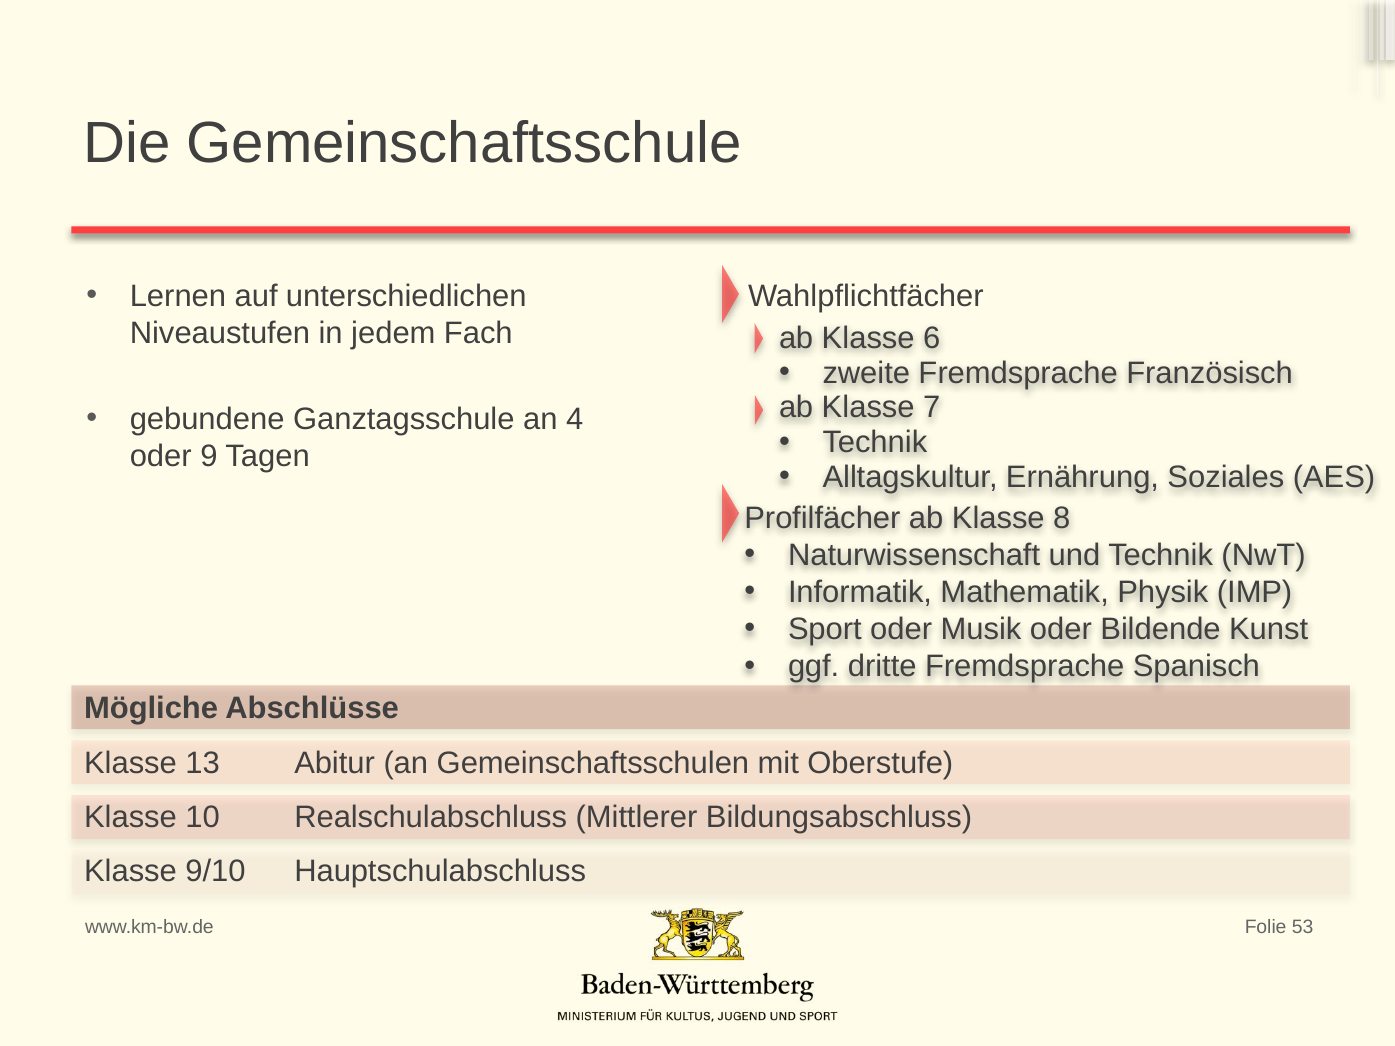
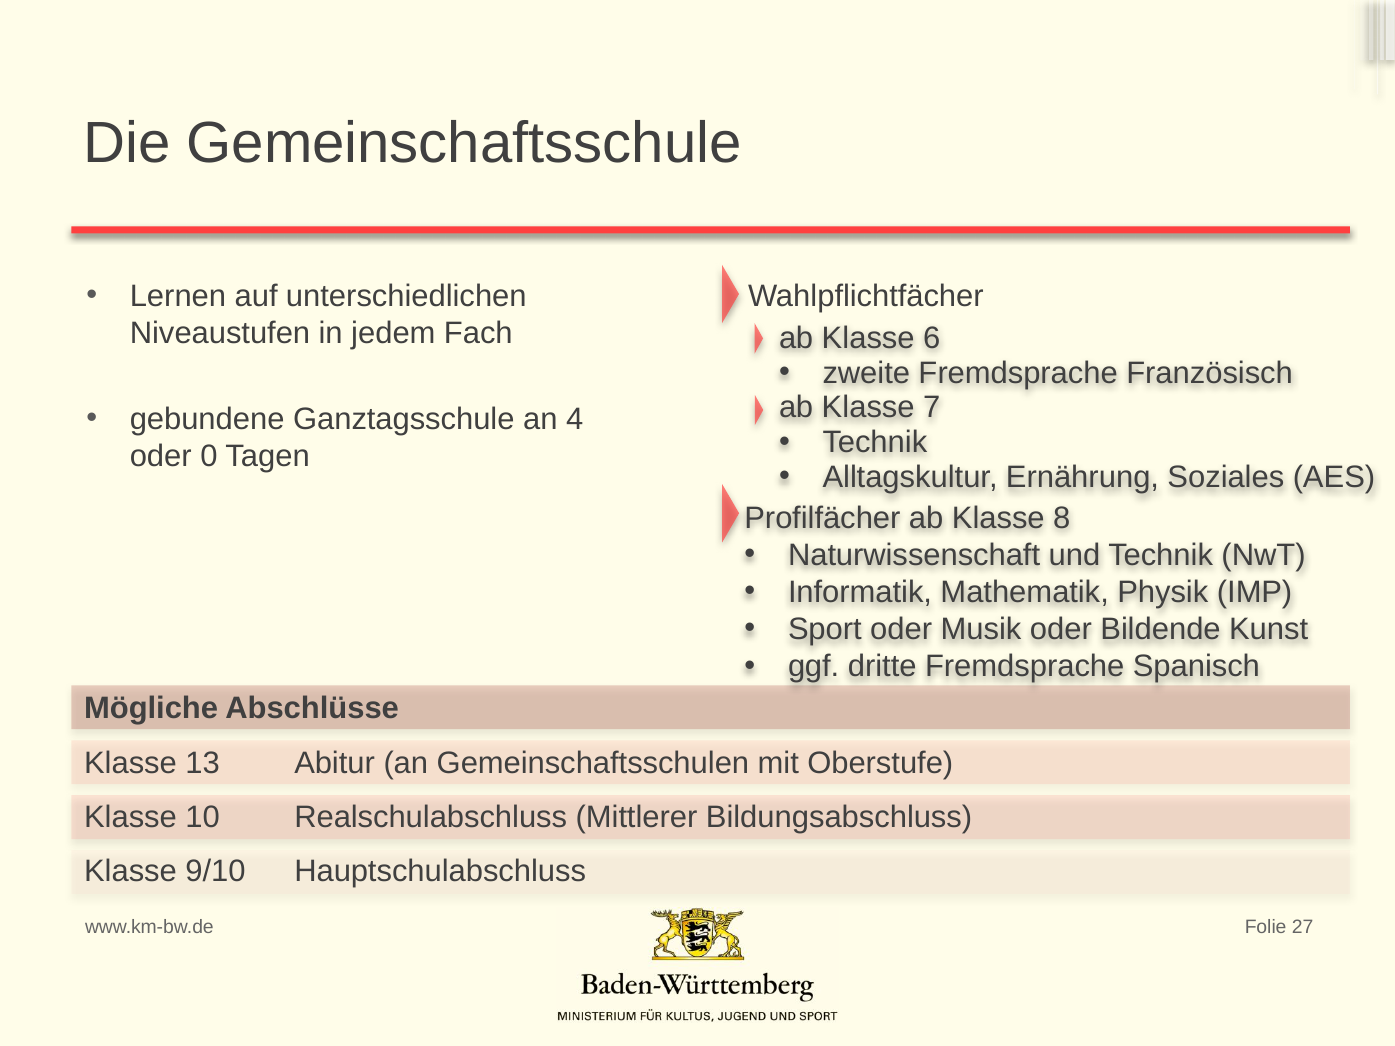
9: 9 -> 0 (209, 456)
53: 53 -> 27 (1303, 927)
